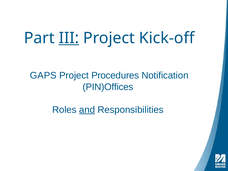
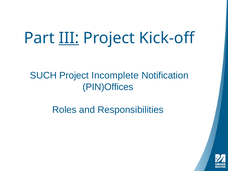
GAPS: GAPS -> SUCH (43, 76)
Procedures: Procedures -> Incomplete (115, 76)
and underline: present -> none (87, 110)
